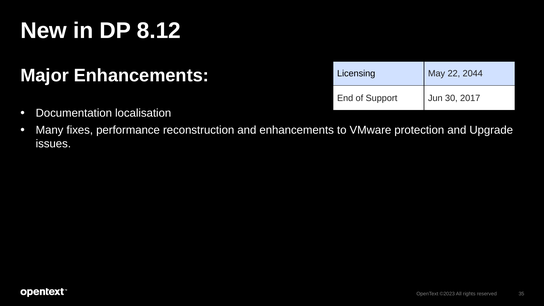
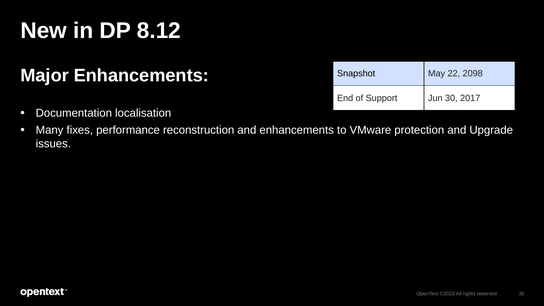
Licensing: Licensing -> Snapshot (356, 74)
2044: 2044 -> 2098 (473, 74)
